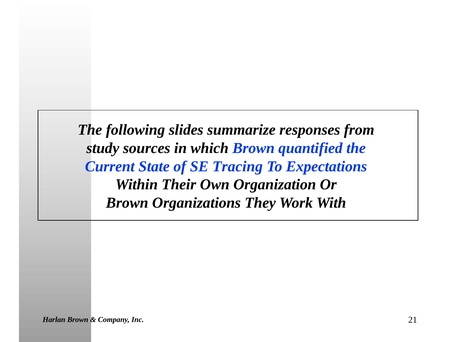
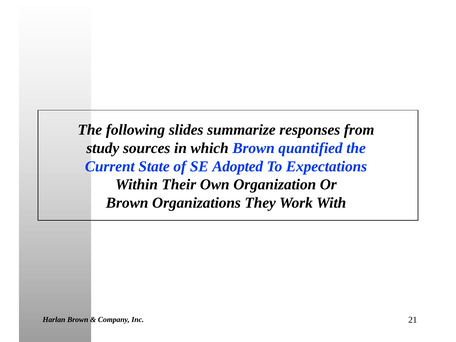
Tracing: Tracing -> Adopted (238, 166)
